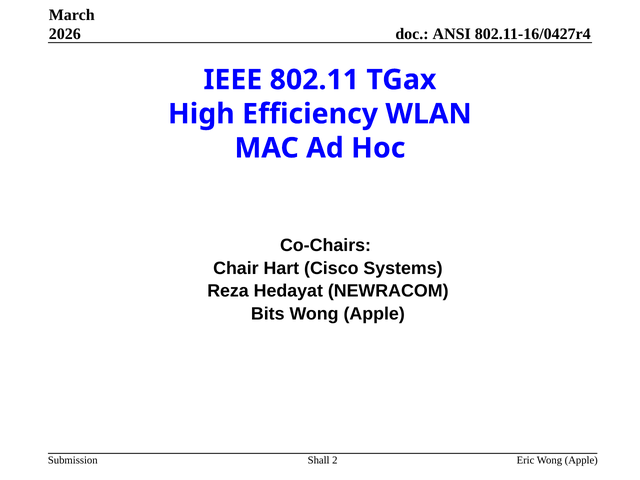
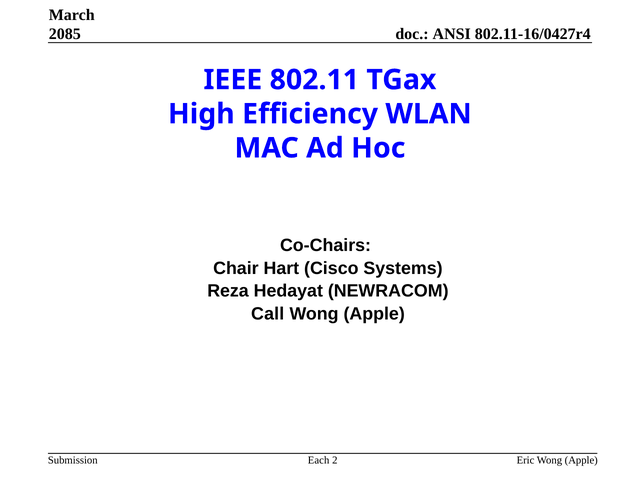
2026: 2026 -> 2085 (65, 34)
Bits: Bits -> Call (268, 314)
Shall: Shall -> Each (319, 460)
